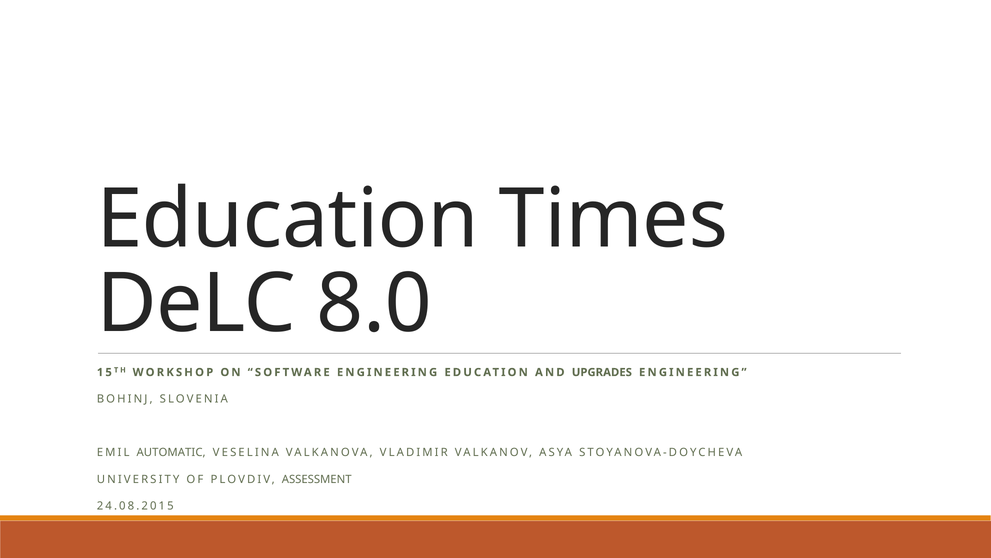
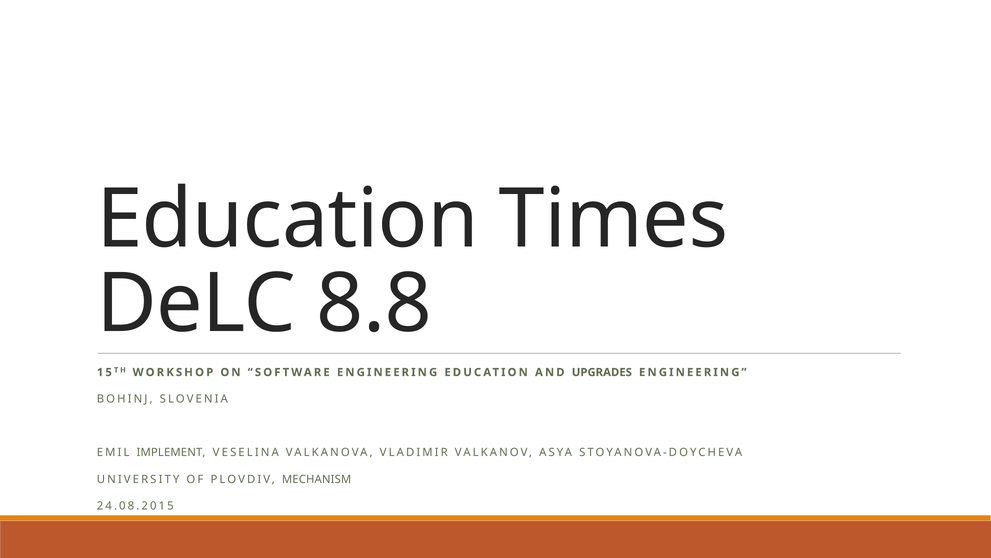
8.0: 8.0 -> 8.8 (374, 304)
AUTOMATIC: AUTOMATIC -> IMPLEMENT (171, 452)
ASSESSMENT: ASSESSMENT -> MECHANISM (317, 479)
